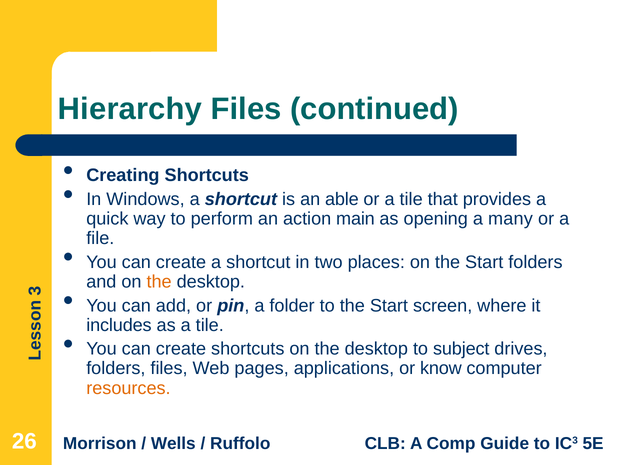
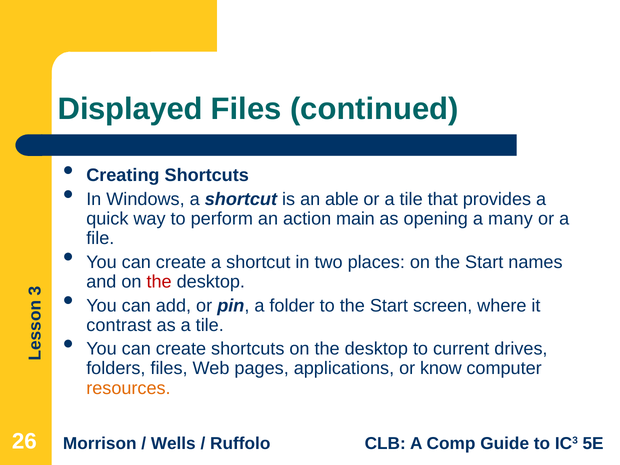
Hierarchy: Hierarchy -> Displayed (130, 109)
Start folders: folders -> names (535, 262)
the colour: orange -> red (159, 282)
includes: includes -> contrast (119, 325)
subject: subject -> current (461, 349)
